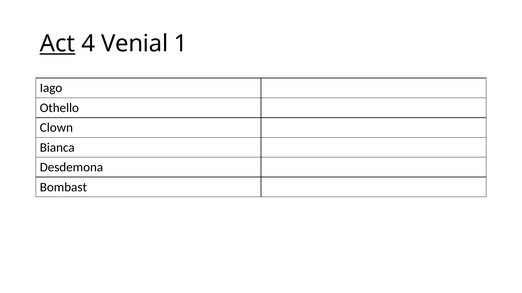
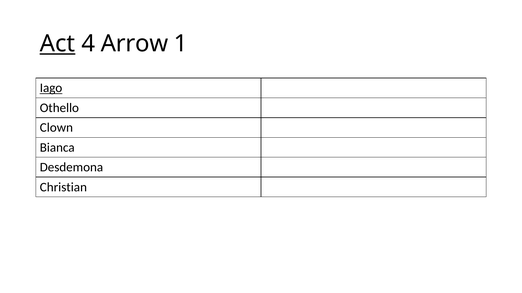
Venial: Venial -> Arrow (135, 44)
Iago underline: none -> present (51, 88)
Bombast: Bombast -> Christian (63, 187)
